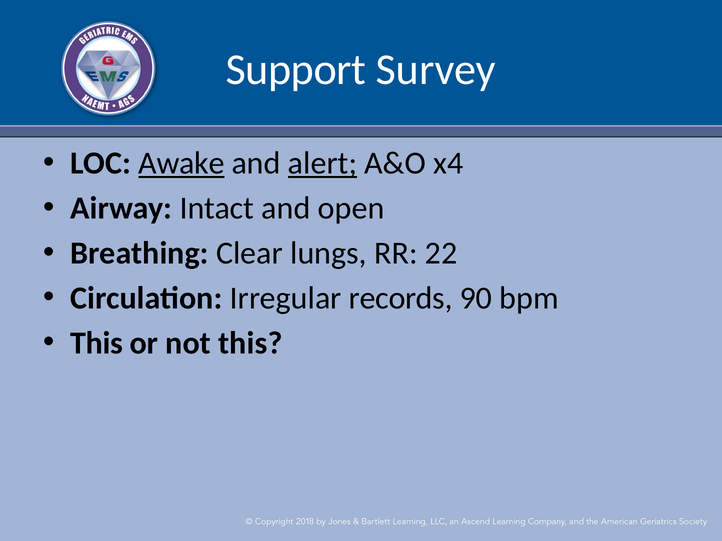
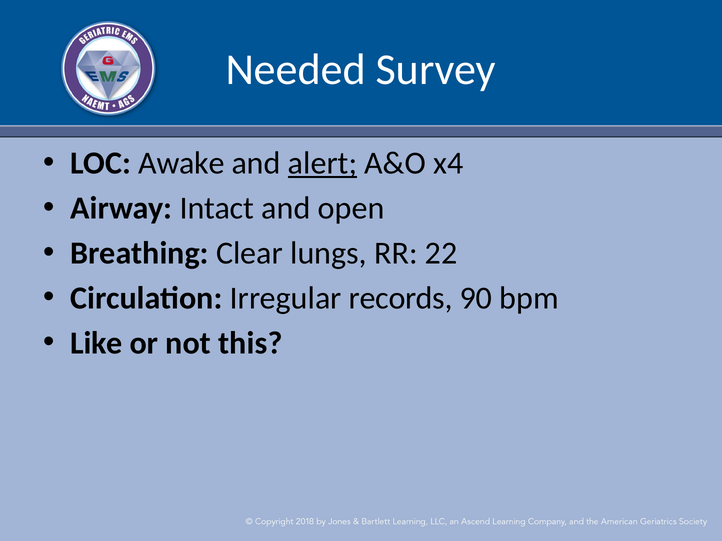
Support: Support -> Needed (296, 70)
Awake underline: present -> none (181, 163)
This: This -> Like (96, 343)
